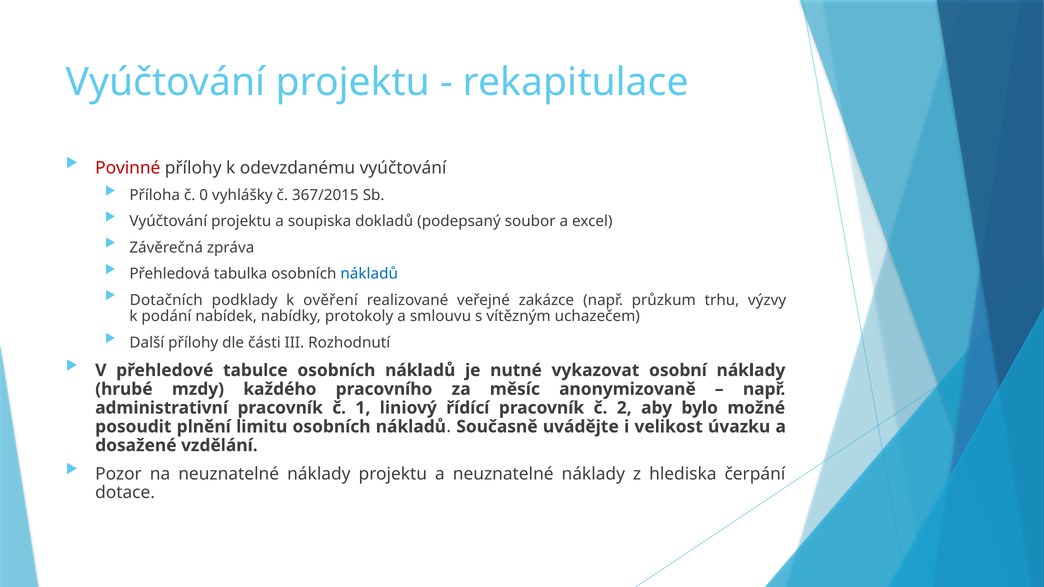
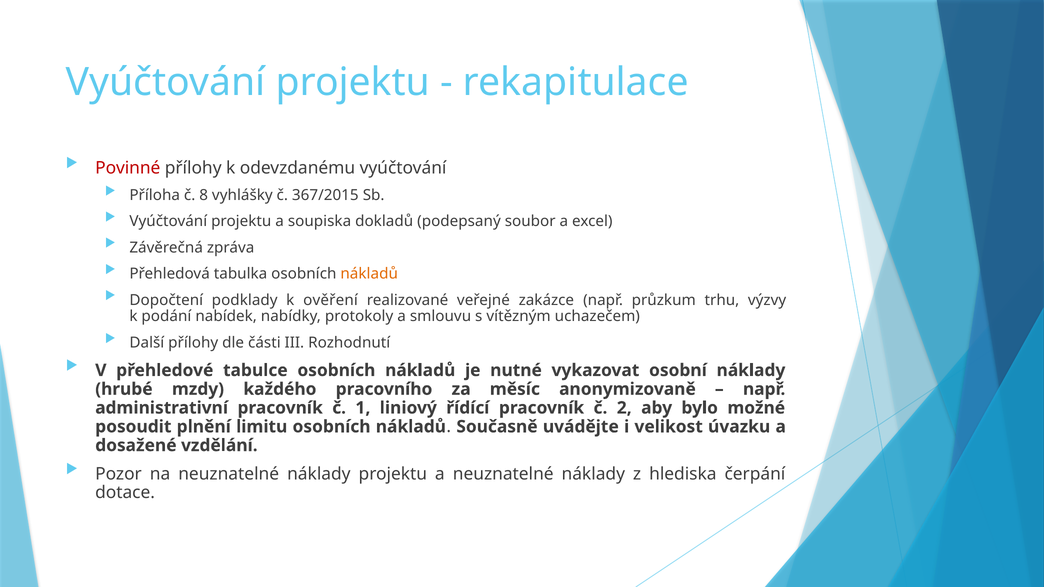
0: 0 -> 8 (204, 195)
nákladů colour: blue -> orange (369, 274)
Dotačních: Dotačních -> Dopočtení (166, 300)
